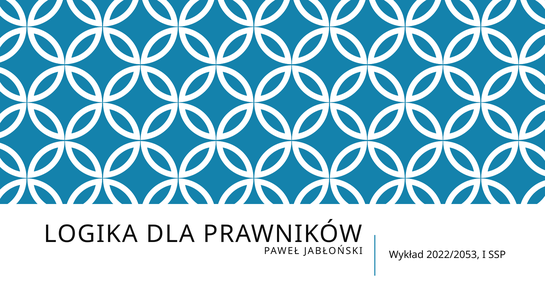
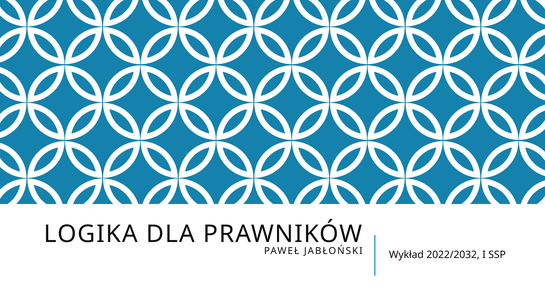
2022/2053: 2022/2053 -> 2022/2032 (453, 255)
